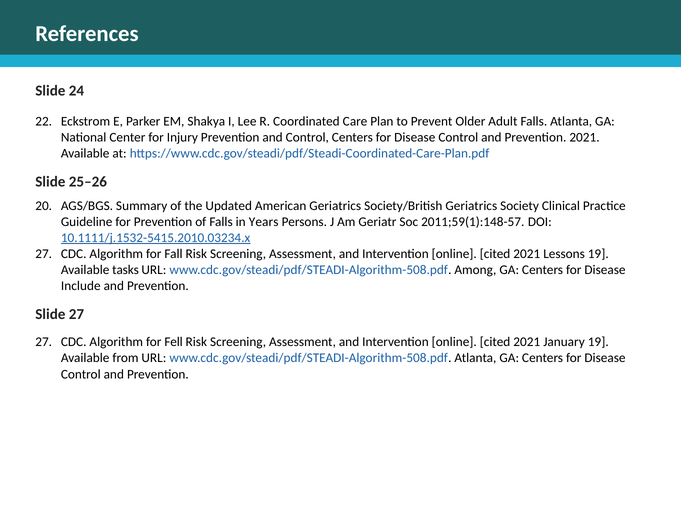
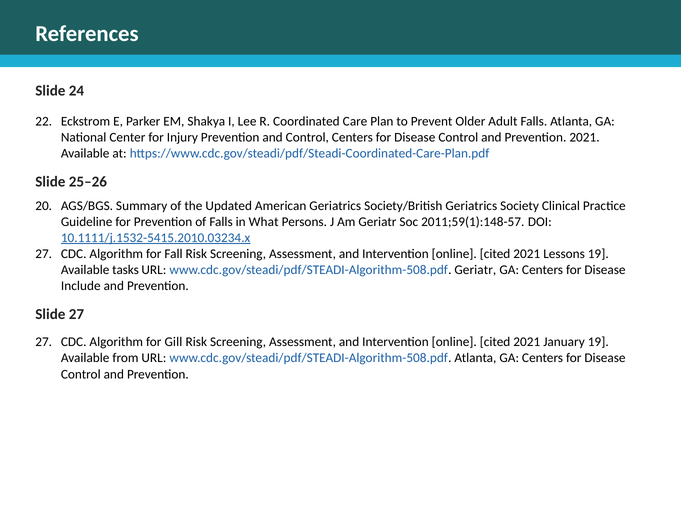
Years: Years -> What (264, 222)
www.cdc.gov/steadi/pdf/STEADI-Algorithm-508.pdf Among: Among -> Geriatr (475, 270)
Fell: Fell -> Gill (173, 342)
